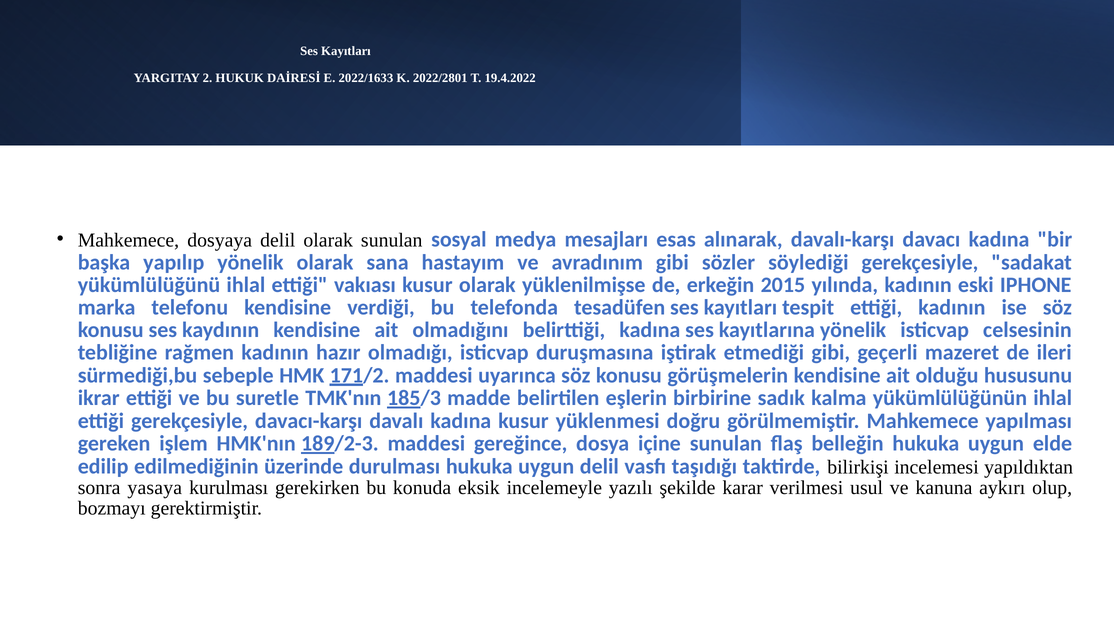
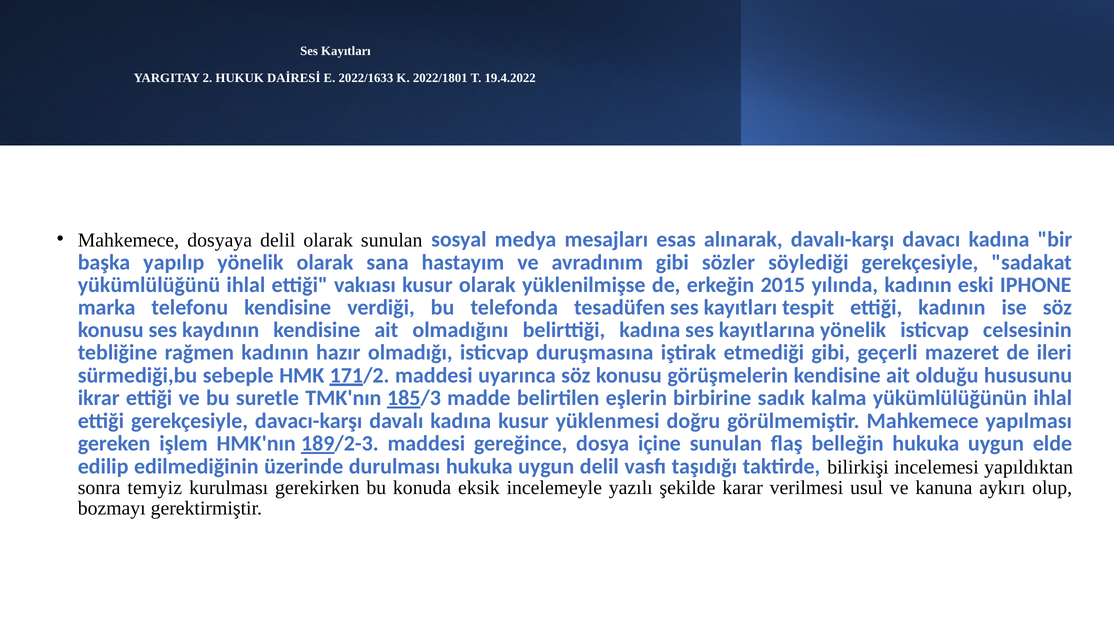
2022/2801: 2022/2801 -> 2022/1801 (440, 78)
yasaya: yasaya -> temyiz (155, 488)
